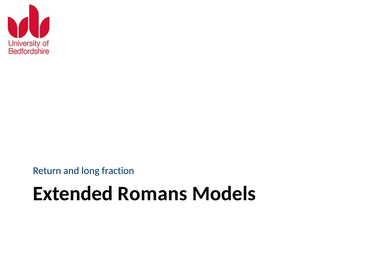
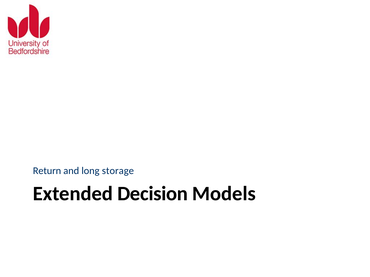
fraction: fraction -> storage (118, 171)
Romans: Romans -> Decision (153, 194)
